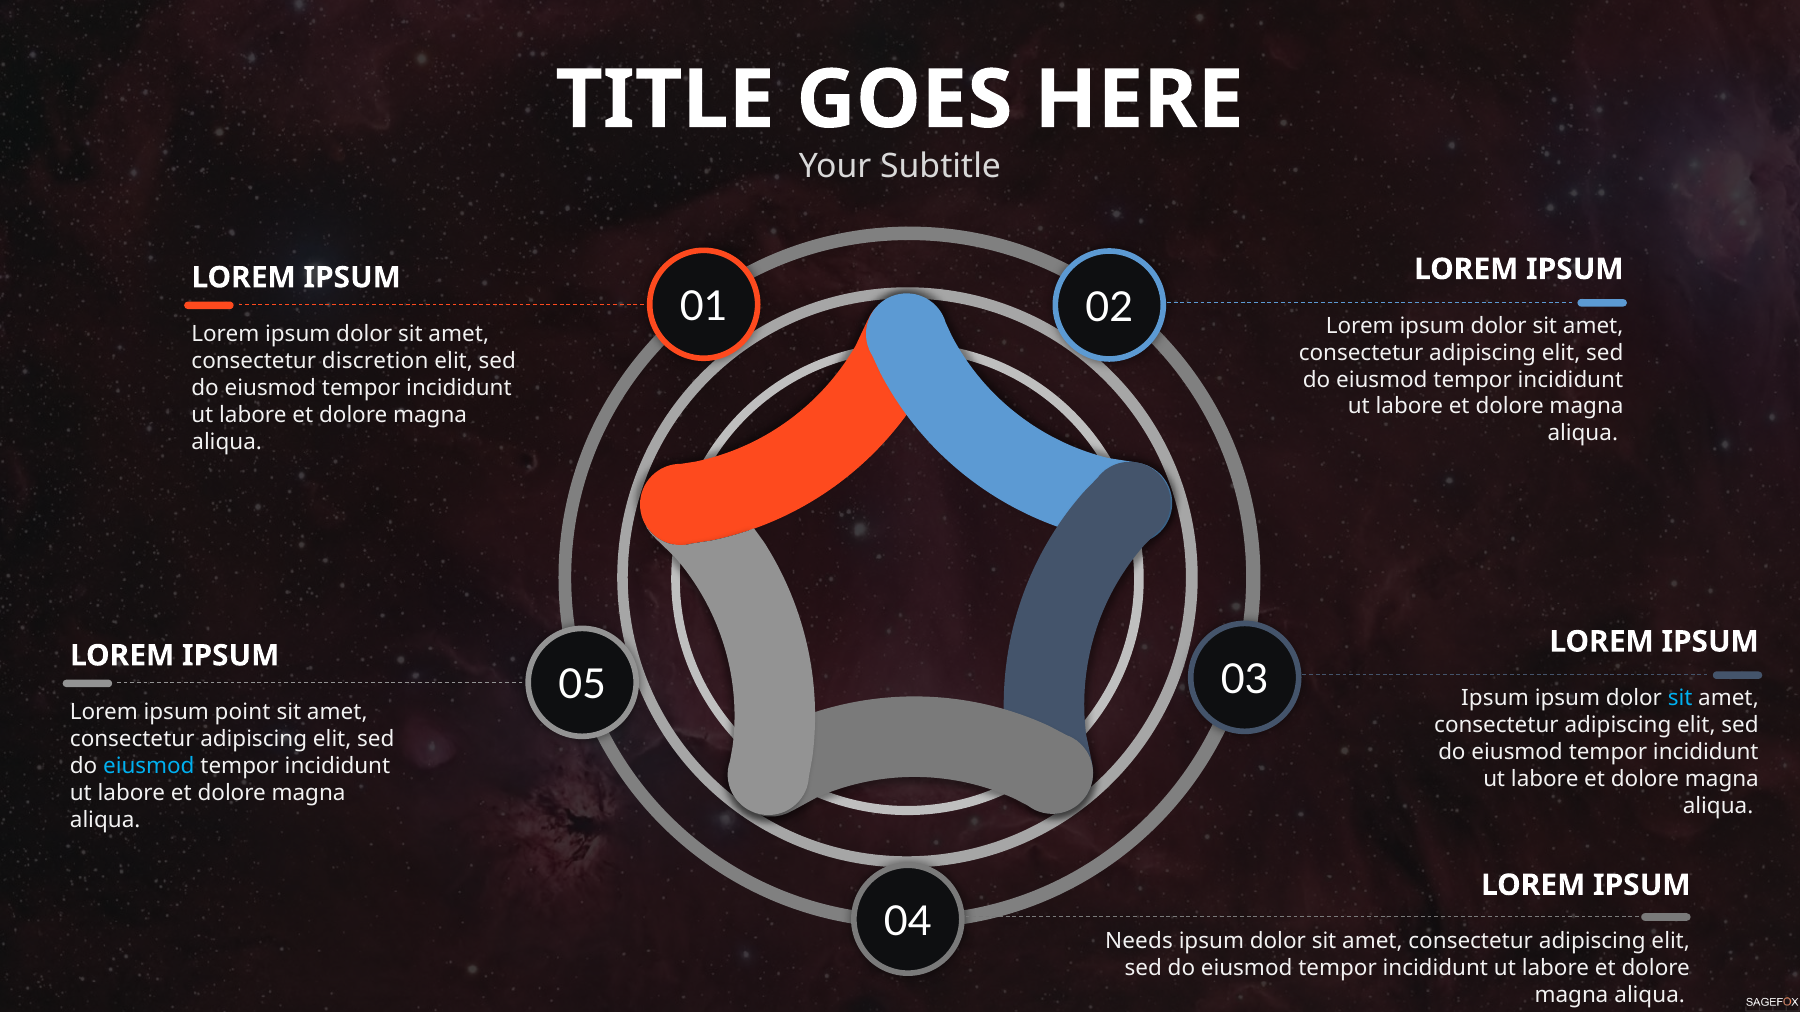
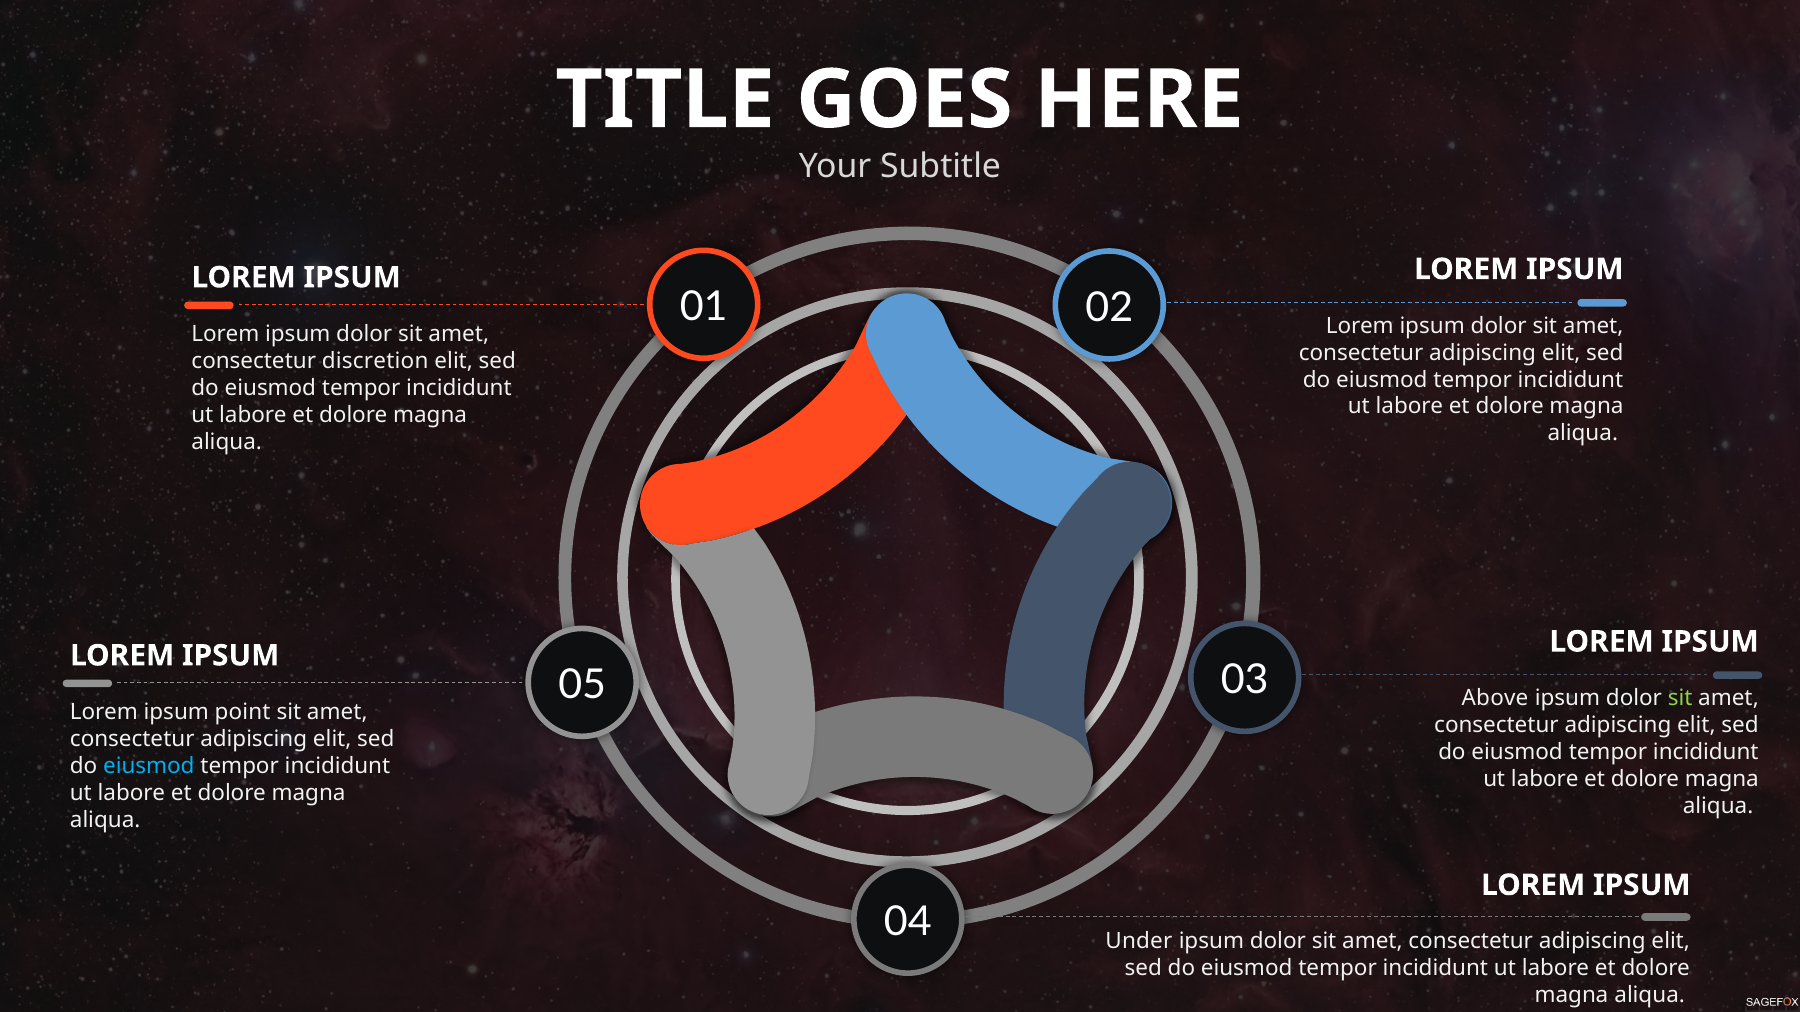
Ipsum: Ipsum -> Above (1495, 698)
sit colour: light blue -> light green (1680, 698)
Needs: Needs -> Under (1139, 942)
